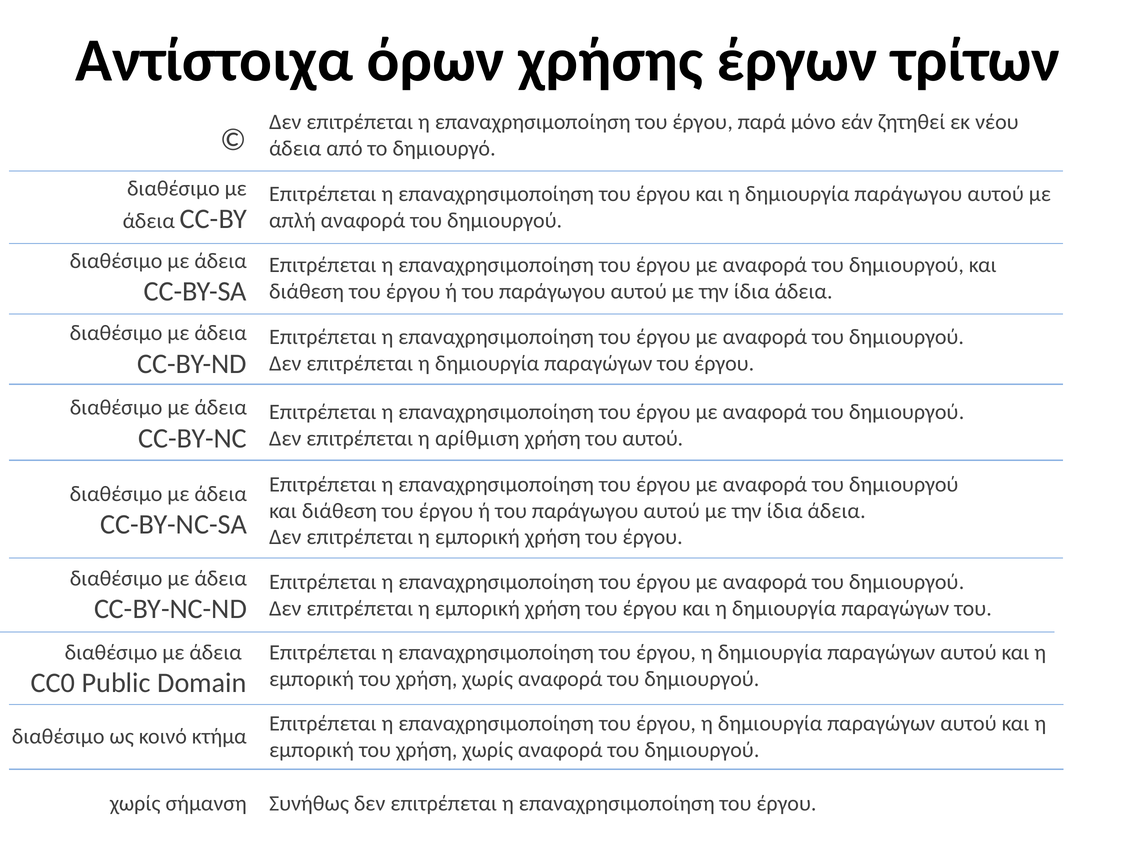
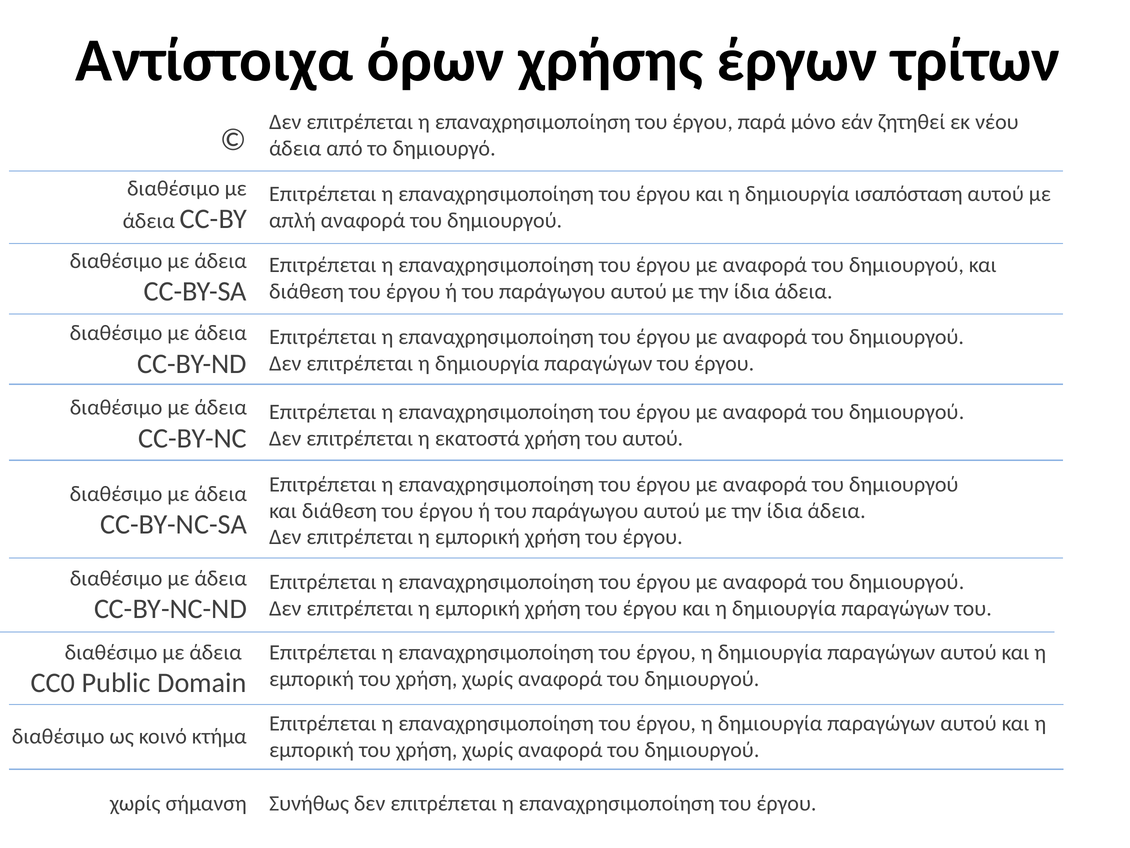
δημιουργία παράγωγου: παράγωγου -> ισαπόσταση (909, 194)
αρίθμιση: αρίθμιση -> εκατοστά (477, 438)
